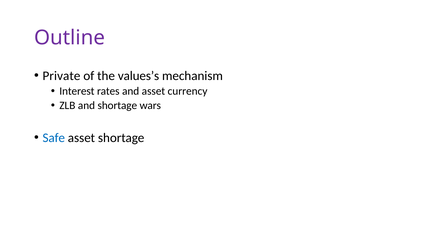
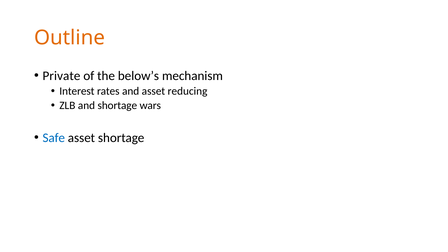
Outline colour: purple -> orange (70, 38)
values’s: values’s -> below’s (138, 76)
currency: currency -> reducing (188, 91)
